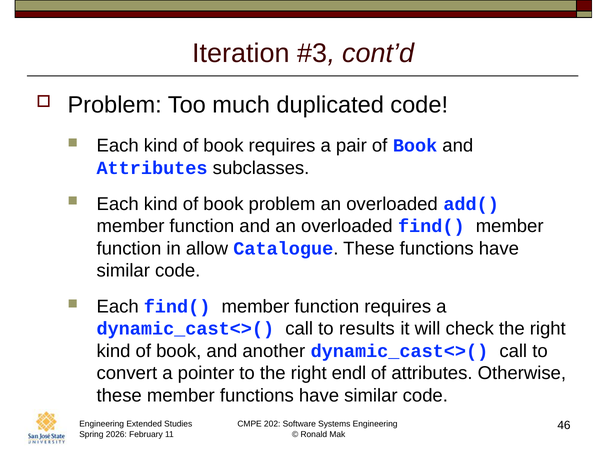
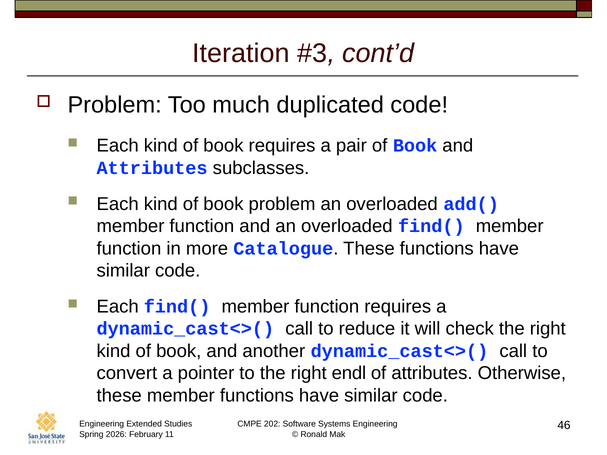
allow: allow -> more (207, 249)
results: results -> reduce (367, 329)
